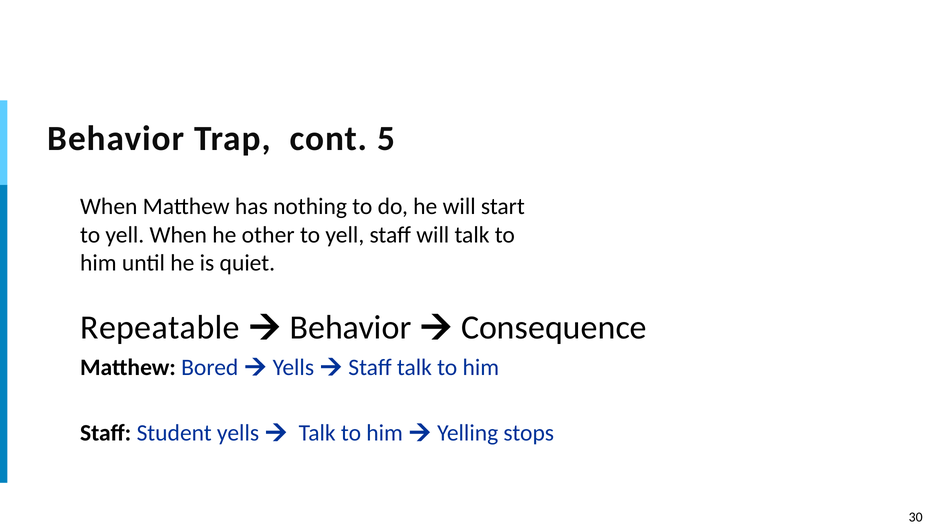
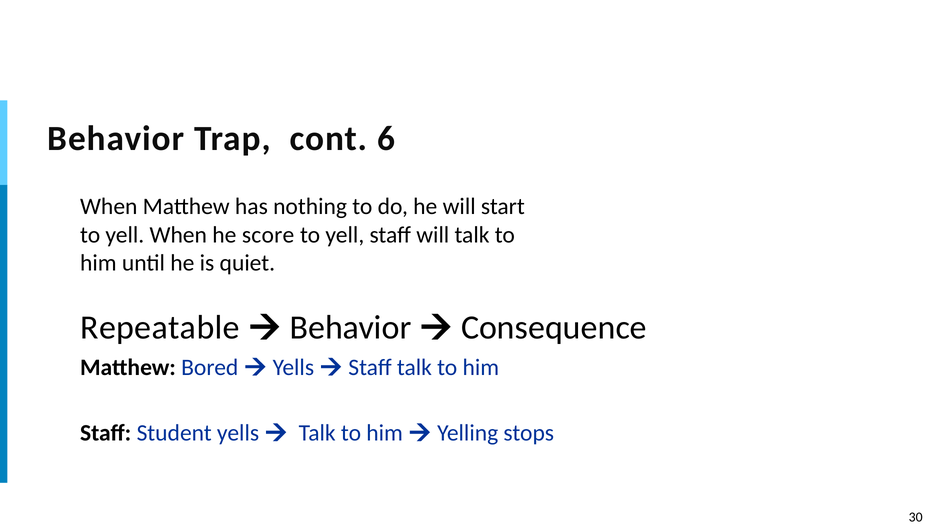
5: 5 -> 6 (386, 139)
other: other -> score (268, 235)
